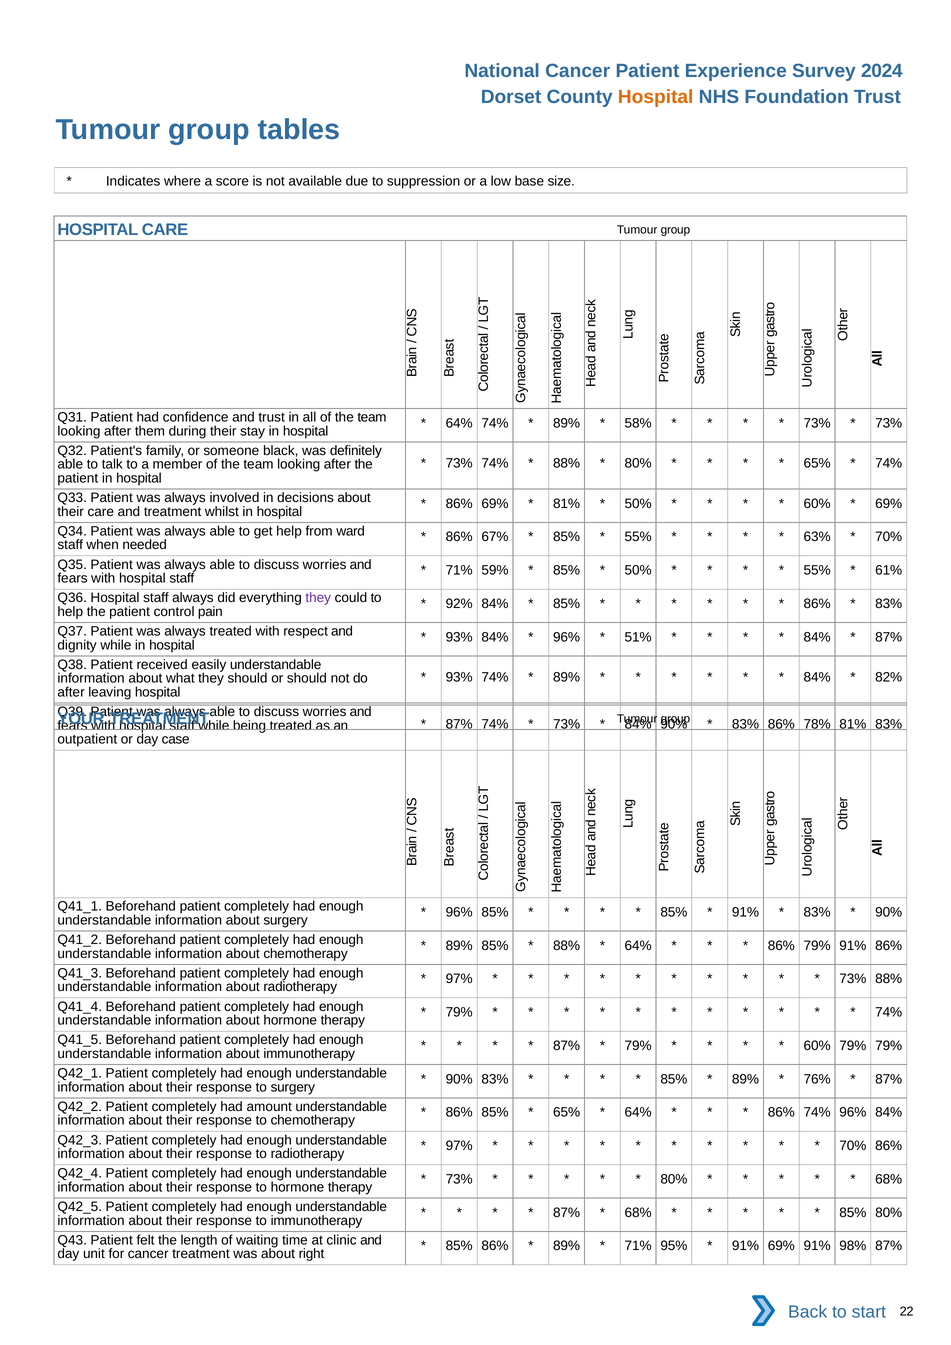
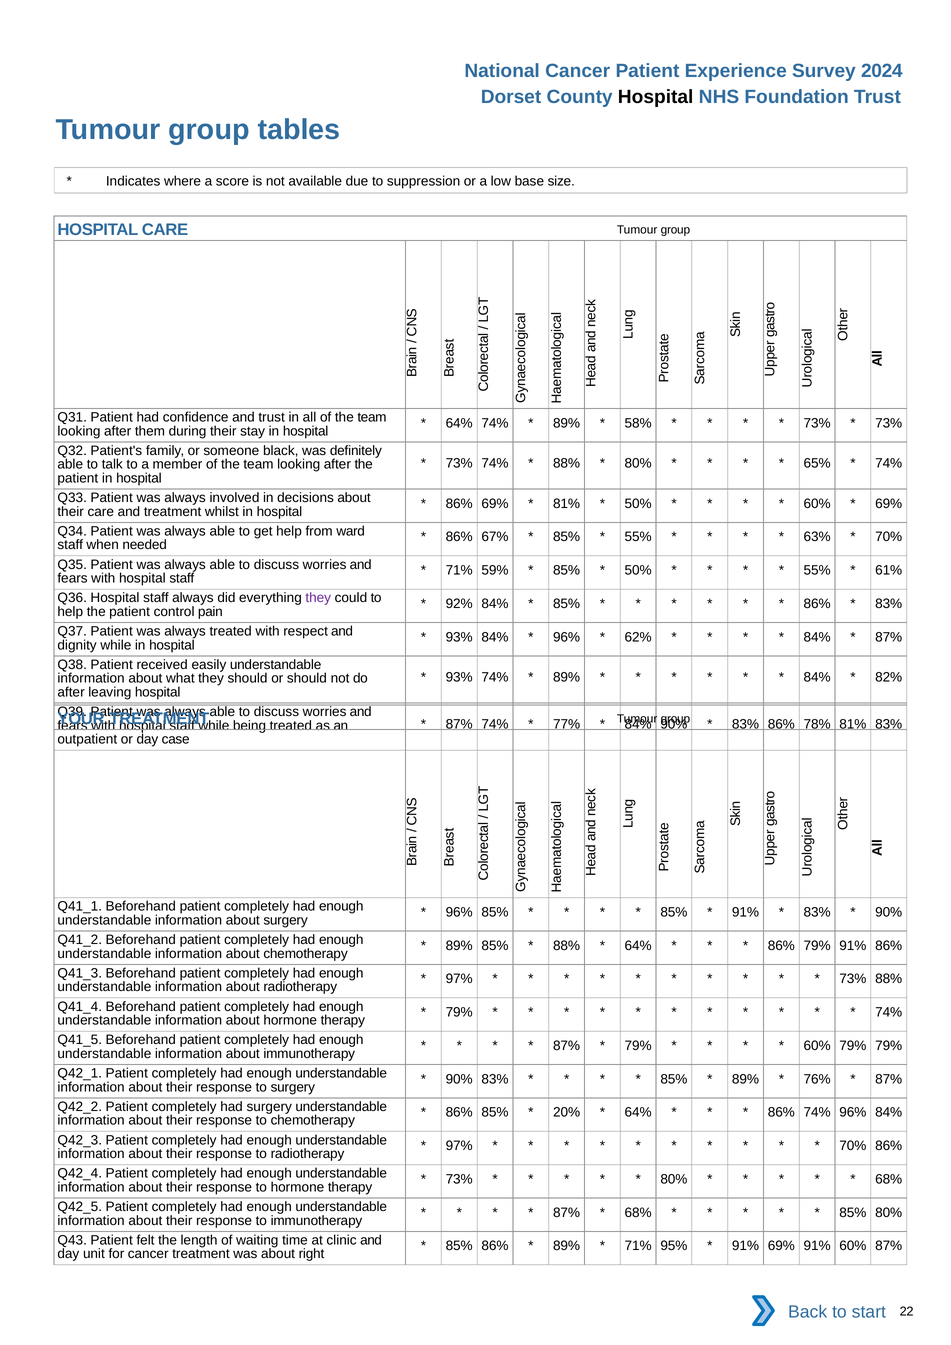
Hospital colour: orange -> black (656, 97)
51%: 51% -> 62% (638, 637)
73%: 73% -> 77% (567, 725)
had amount: amount -> surgery (269, 1107)
65%: 65% -> 20% (567, 1113)
91% 98%: 98% -> 60% (853, 1247)
